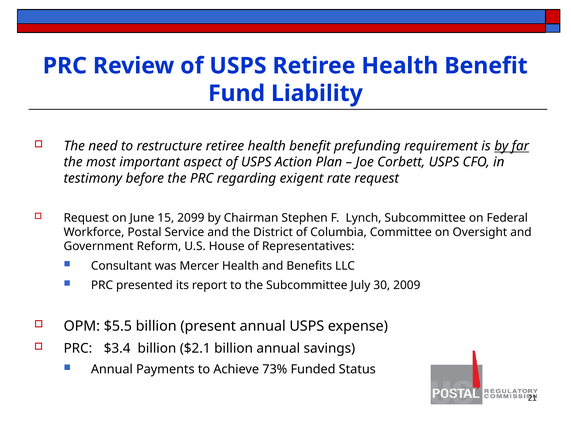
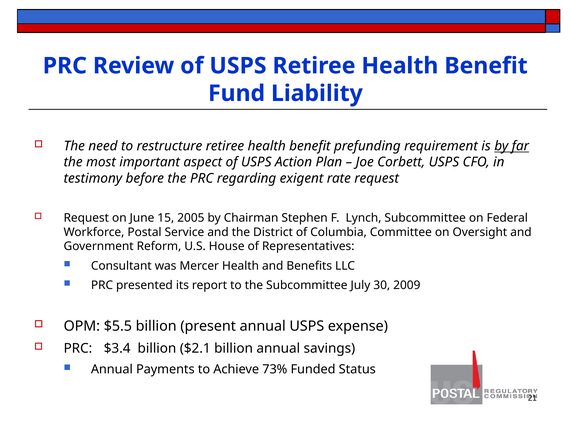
2099: 2099 -> 2005 (191, 218)
